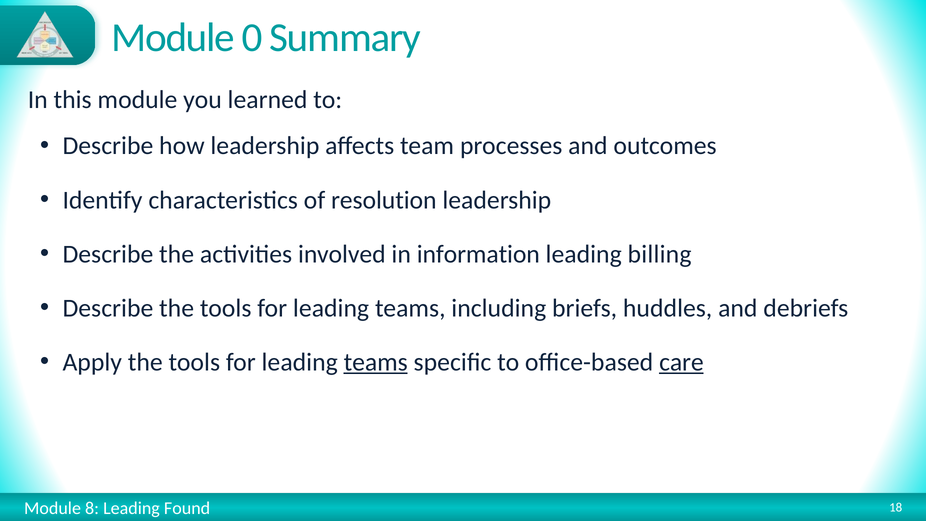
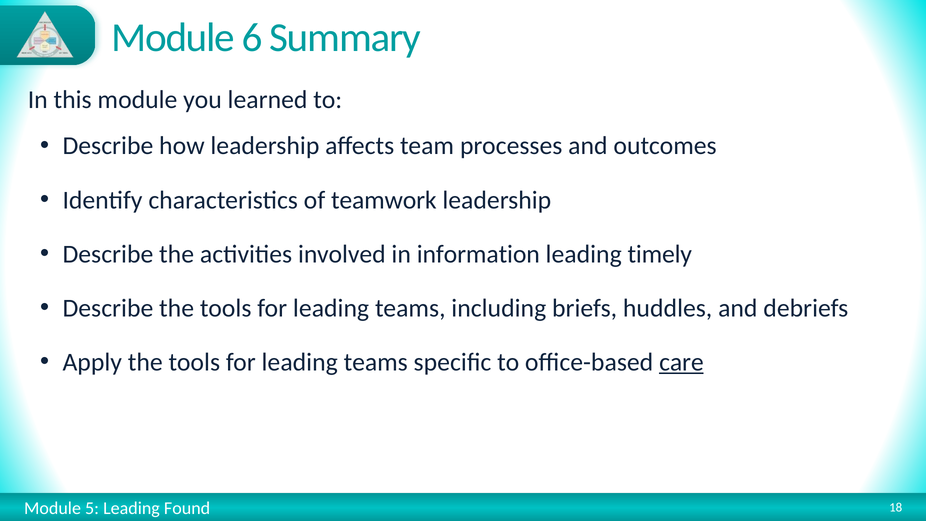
0: 0 -> 6 (252, 38)
resolution: resolution -> teamwork (384, 200)
billing: billing -> timely (660, 254)
teams underline: present -> none (376, 362)
8: 8 -> 5 (92, 508)
